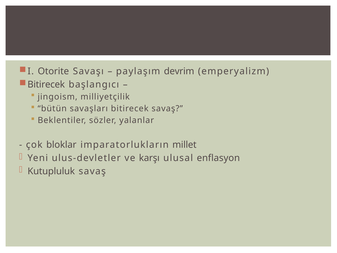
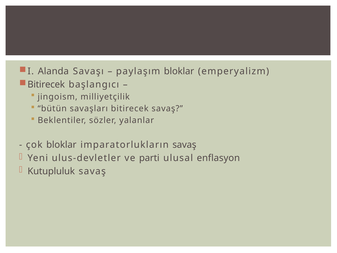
Otorite: Otorite -> Alanda (53, 71)
paylaşım devrim: devrim -> bloklar (179, 71)
imparatorlukların millet: millet -> savaş (184, 145)
karşı: karşı -> parti (149, 158)
